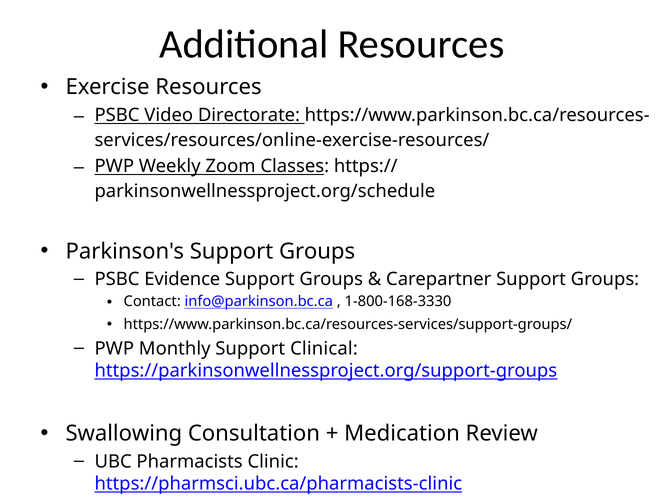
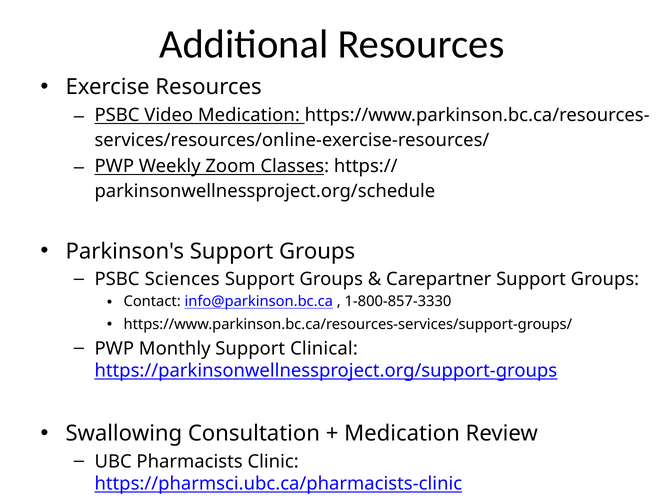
Video Directorate: Directorate -> Medication (249, 115)
Evidence: Evidence -> Sciences (182, 279)
1-800-168-3330: 1-800-168-3330 -> 1-800-857-3330 (398, 302)
